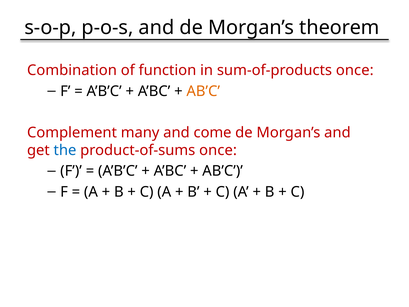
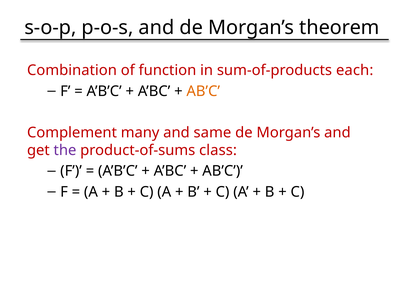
sum-of-products once: once -> each (355, 70)
come: come -> same (212, 133)
the colour: blue -> purple (65, 150)
product-of-sums once: once -> class (218, 150)
